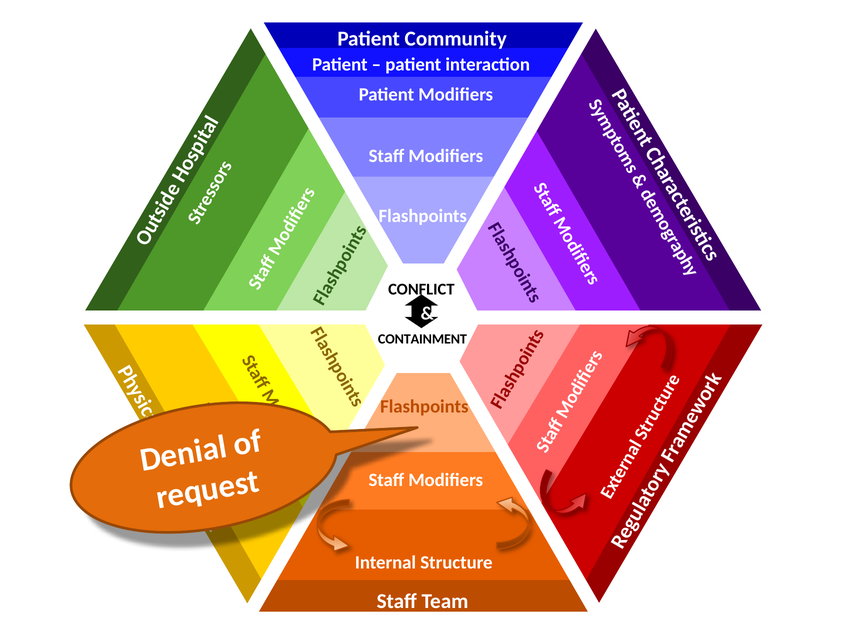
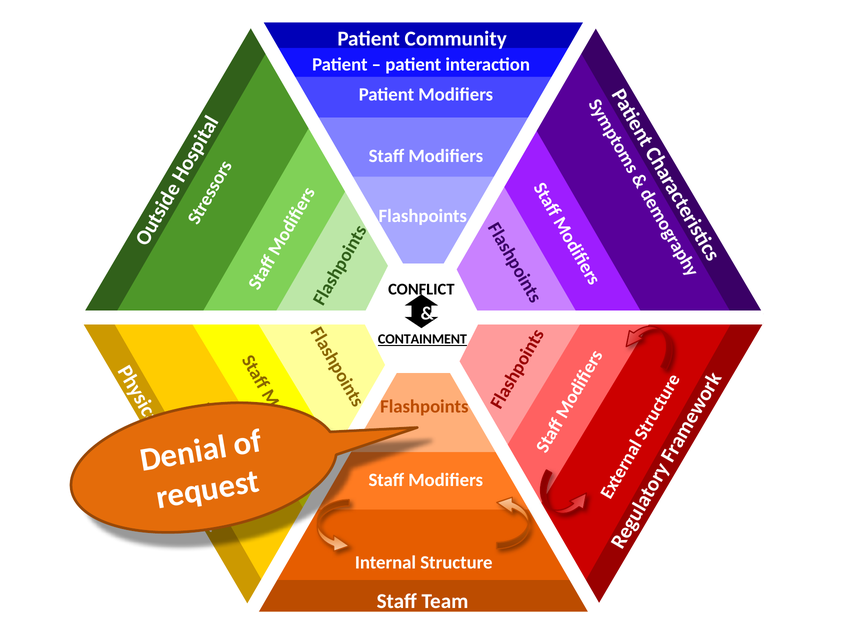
CONTAINMENT underline: none -> present (422, 340)
